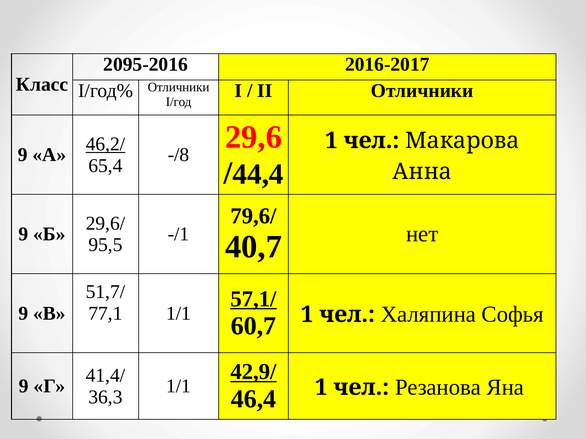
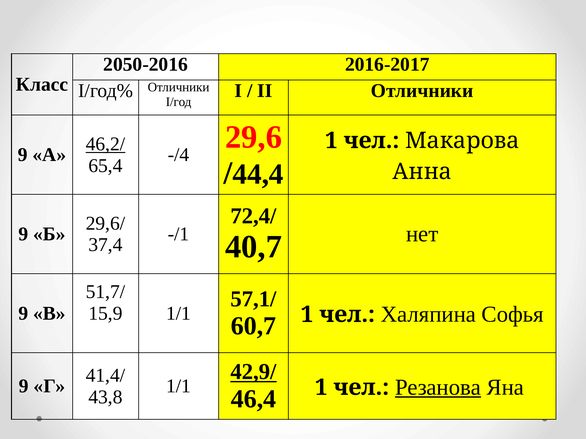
2095-2016: 2095-2016 -> 2050-2016 (146, 65)
-/8: -/8 -> -/4 (179, 155)
79,6/: 79,6/ -> 72,4/ (254, 216)
95,5: 95,5 -> 37,4 (106, 245)
57,1/ underline: present -> none (254, 299)
77,1: 77,1 -> 15,9 (106, 314)
Резанова underline: none -> present (438, 388)
36,3: 36,3 -> 43,8 (106, 397)
